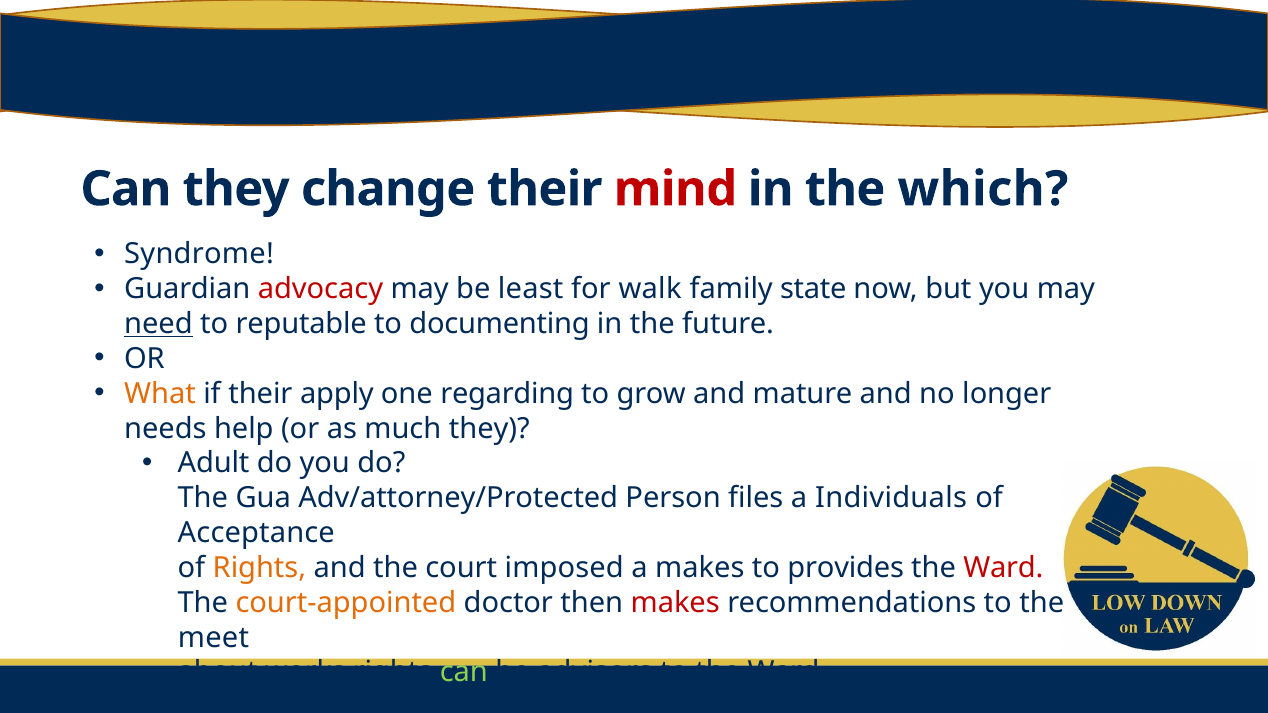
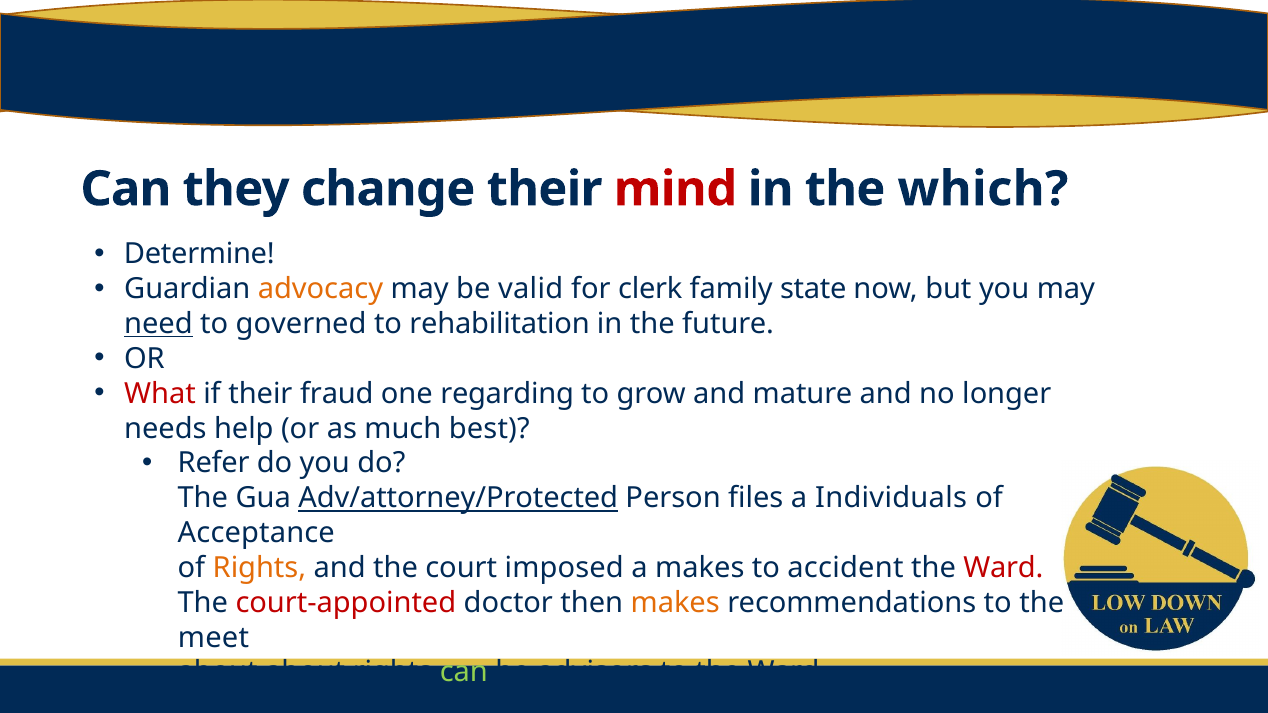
Syndrome: Syndrome -> Determine (199, 254)
advocacy colour: red -> orange (320, 289)
least: least -> valid (531, 289)
walk: walk -> clerk (650, 289)
reputable: reputable -> governed (301, 324)
documenting: documenting -> rehabilitation (500, 324)
What colour: orange -> red (160, 394)
apply: apply -> fraud (337, 394)
much they: they -> best (489, 429)
Adult: Adult -> Refer (214, 463)
Adv/attorney/Protected underline: none -> present (458, 498)
provides: provides -> accident (846, 568)
court-appointed colour: orange -> red (346, 603)
makes colour: red -> orange (675, 603)
about works: works -> about (305, 673)
